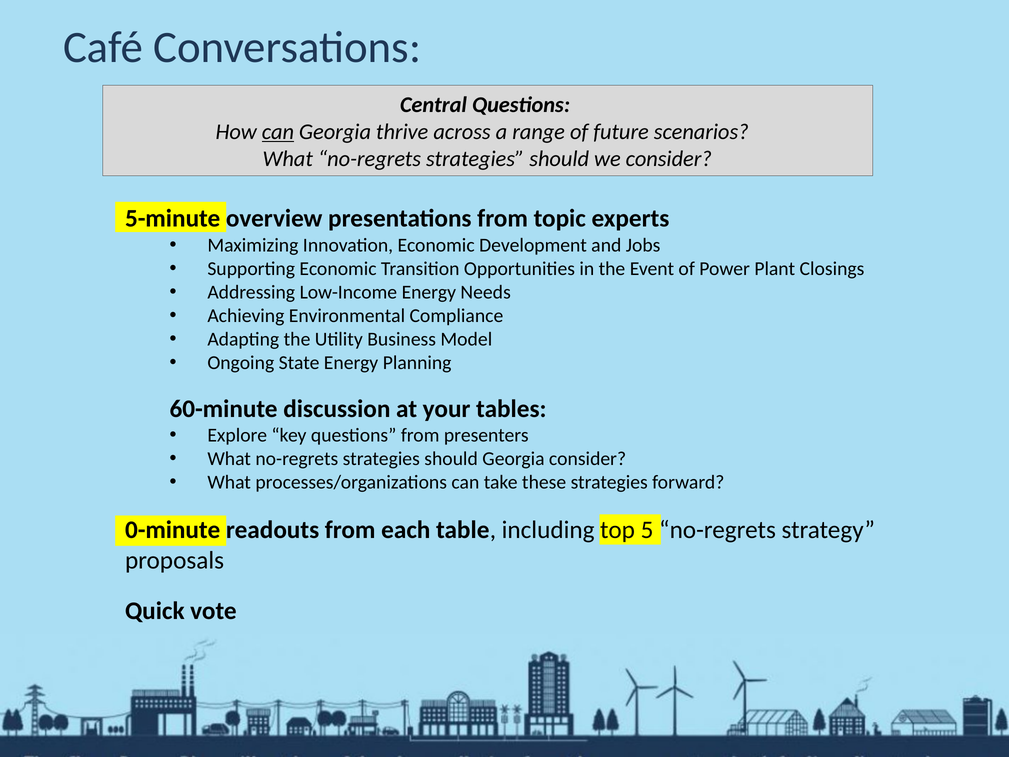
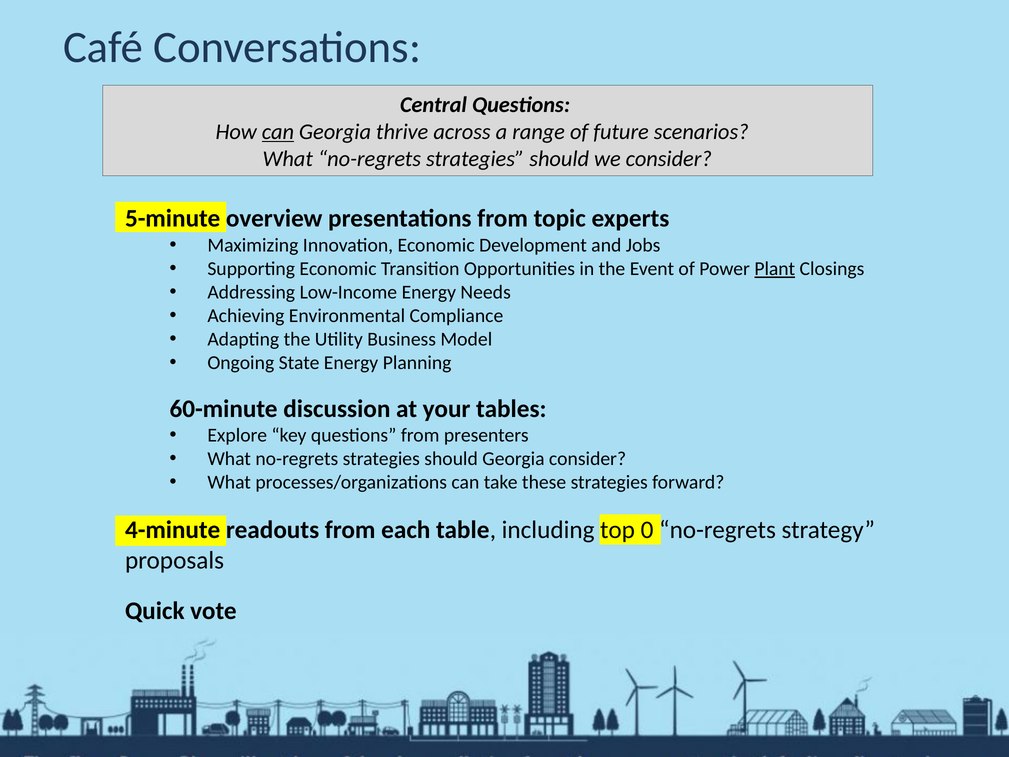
Plant underline: none -> present (775, 269)
0-minute: 0-minute -> 4-minute (173, 530)
5: 5 -> 0 (647, 530)
